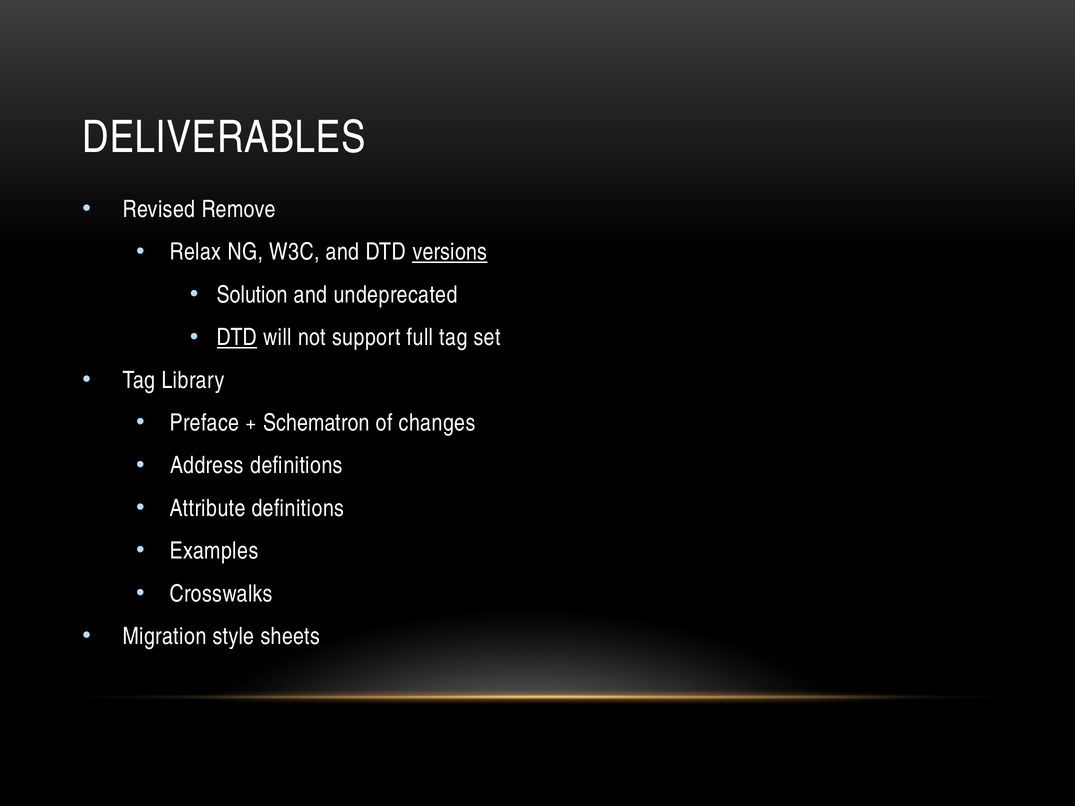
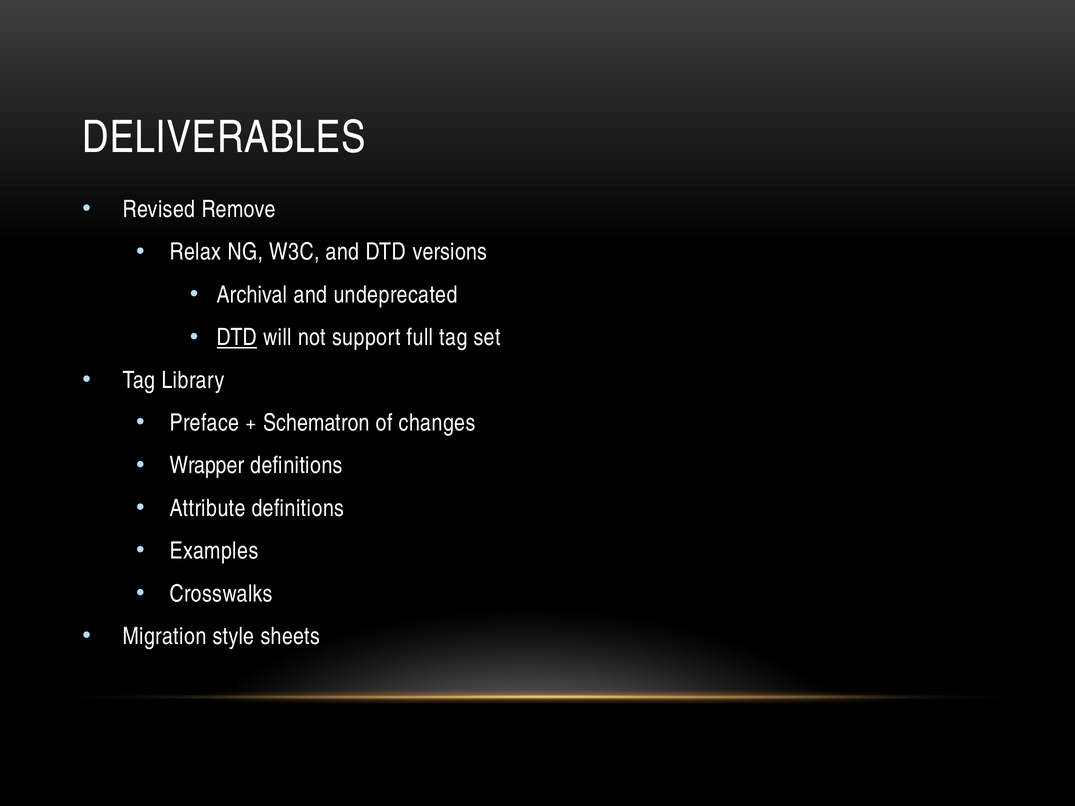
versions underline: present -> none (450, 252)
Solution: Solution -> Archival (252, 295)
Address: Address -> Wrapper (207, 466)
